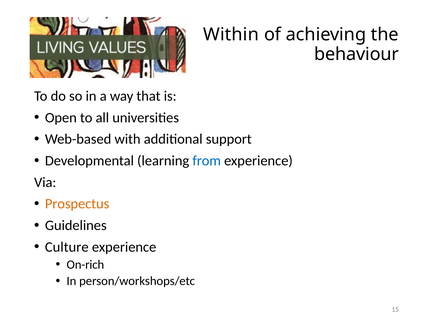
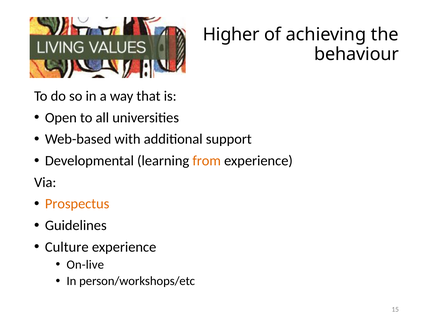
Within: Within -> Higher (231, 35)
from colour: blue -> orange (207, 161)
On-rich: On-rich -> On-live (85, 265)
